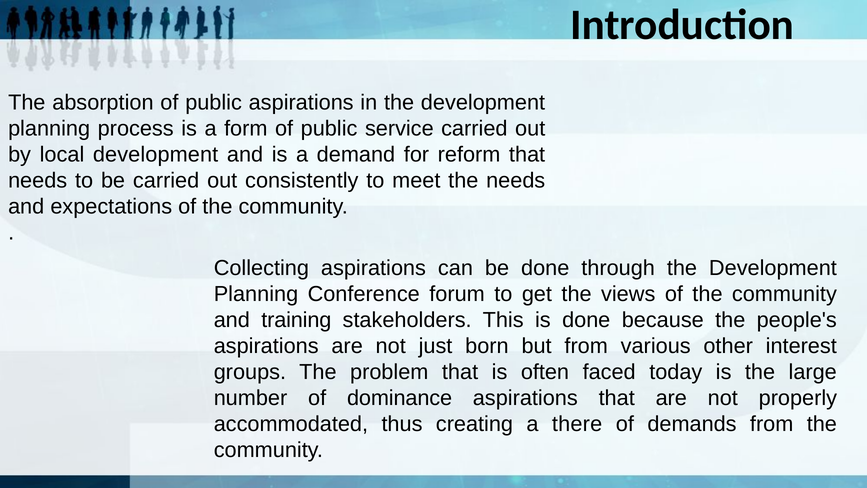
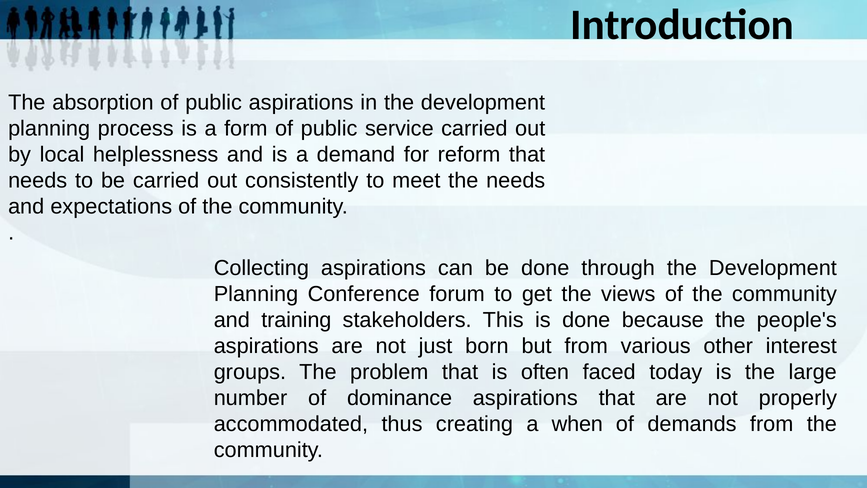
local development: development -> helplessness (156, 154)
there: there -> when (577, 424)
